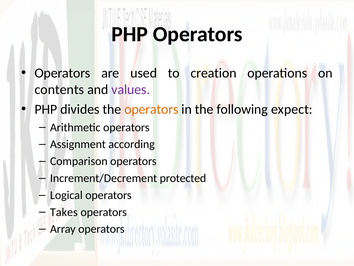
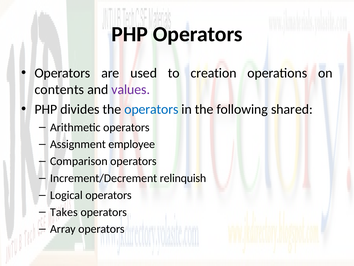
operators colour: orange -> blue (151, 109)
expect: expect -> shared (292, 109)
according: according -> employee (132, 144)
protected: protected -> relinquish (183, 178)
